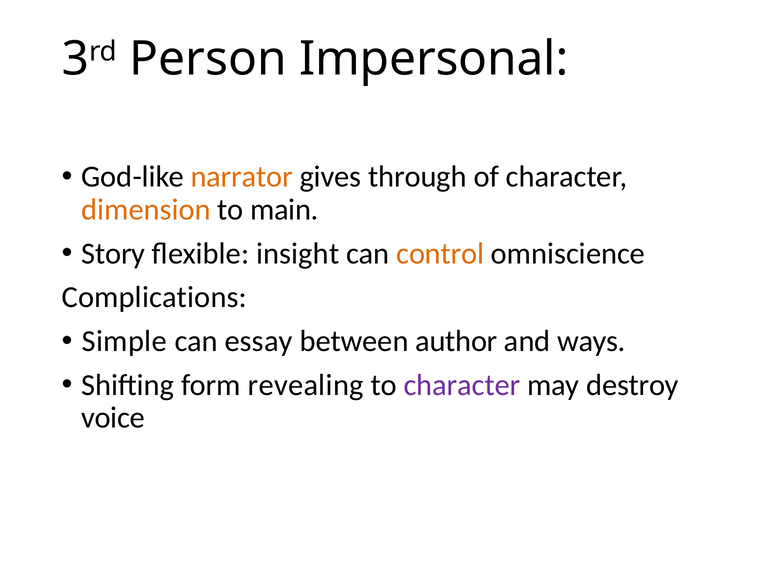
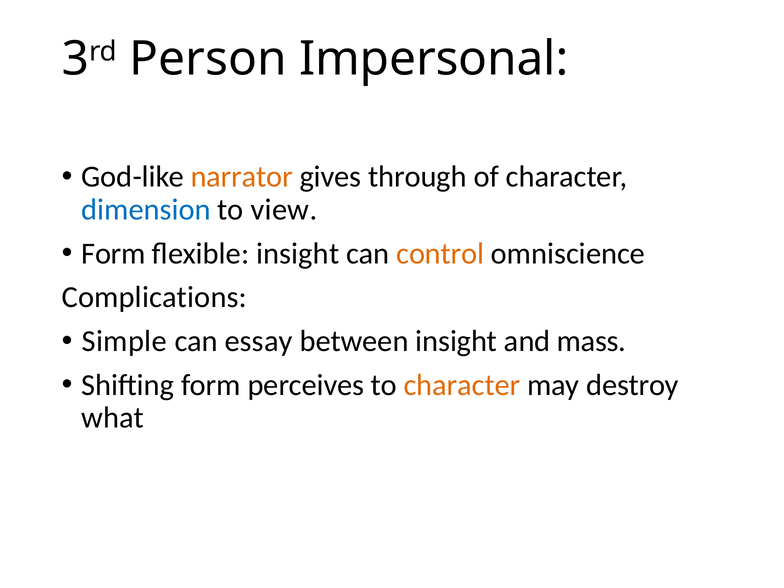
dimension colour: orange -> blue (146, 210)
main: main -> view (284, 210)
Story: Story -> Form (113, 254)
between author: author -> insight (456, 341)
ways: ways -> mass (591, 341)
revealing: revealing -> perceives (306, 385)
character colour: purple -> orange (462, 385)
voice: voice -> what (113, 418)
